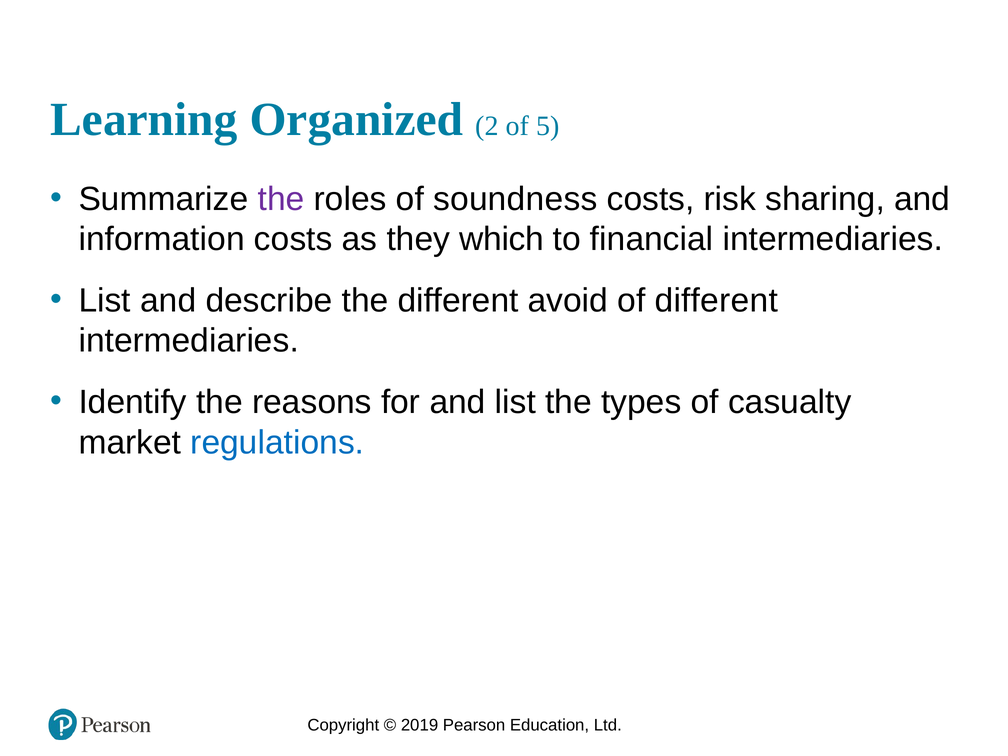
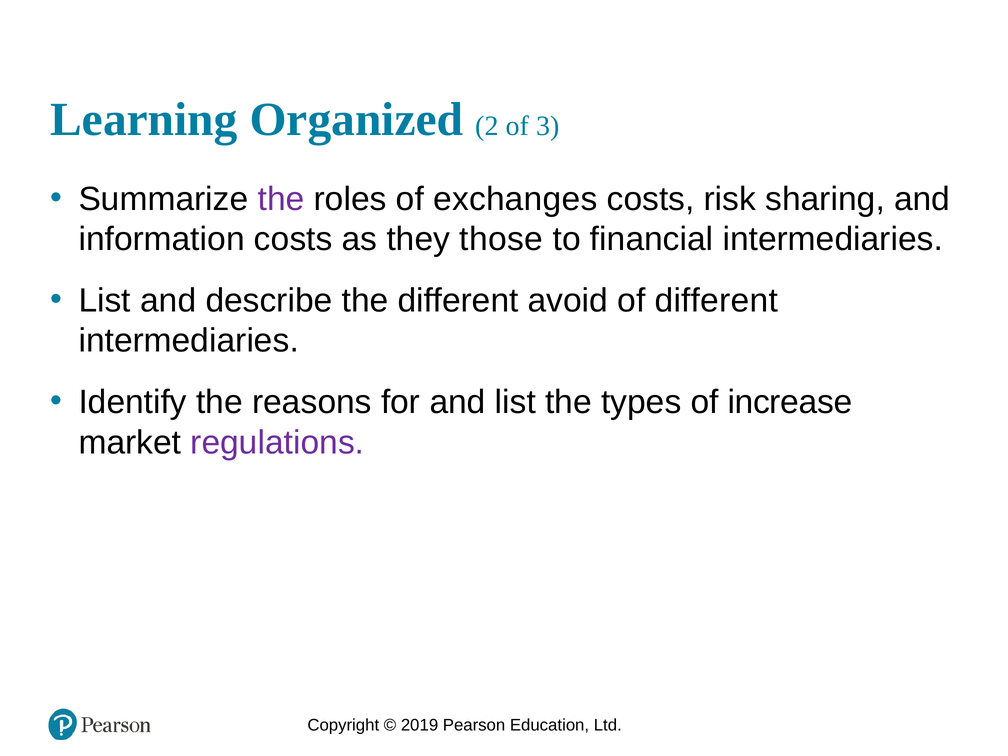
5: 5 -> 3 (548, 126)
soundness: soundness -> exchanges (515, 199)
which: which -> those (501, 239)
casualty: casualty -> increase (790, 402)
regulations colour: blue -> purple (277, 443)
